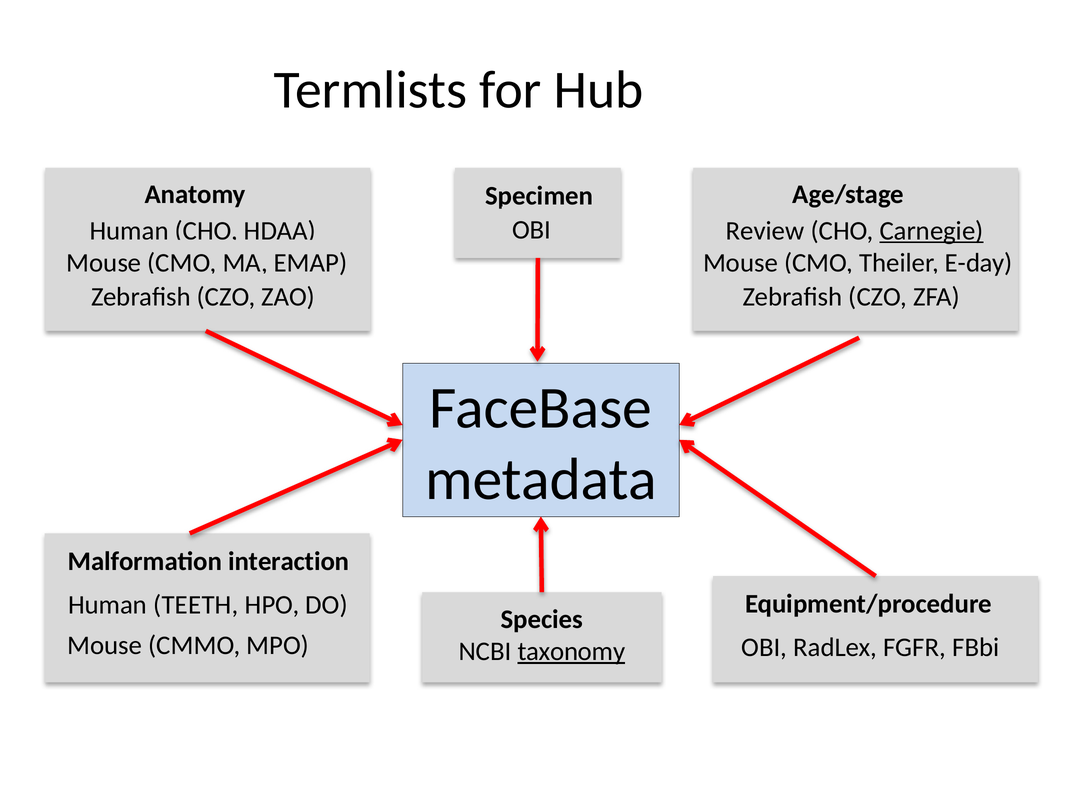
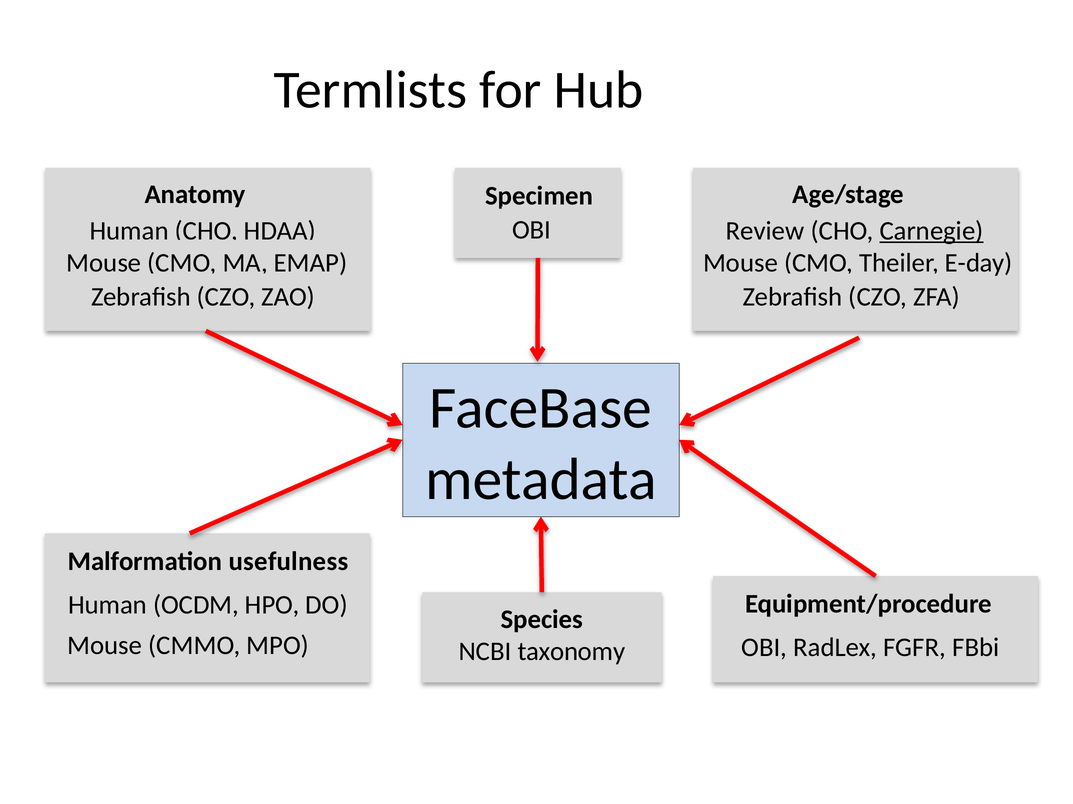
interaction: interaction -> usefulness (288, 562)
TEETH: TEETH -> OCDM (196, 605)
taxonomy underline: present -> none (571, 652)
